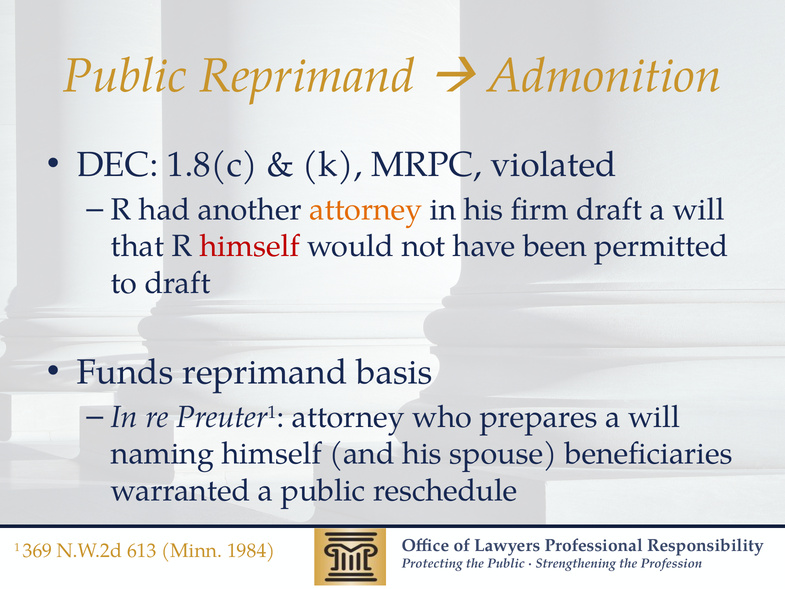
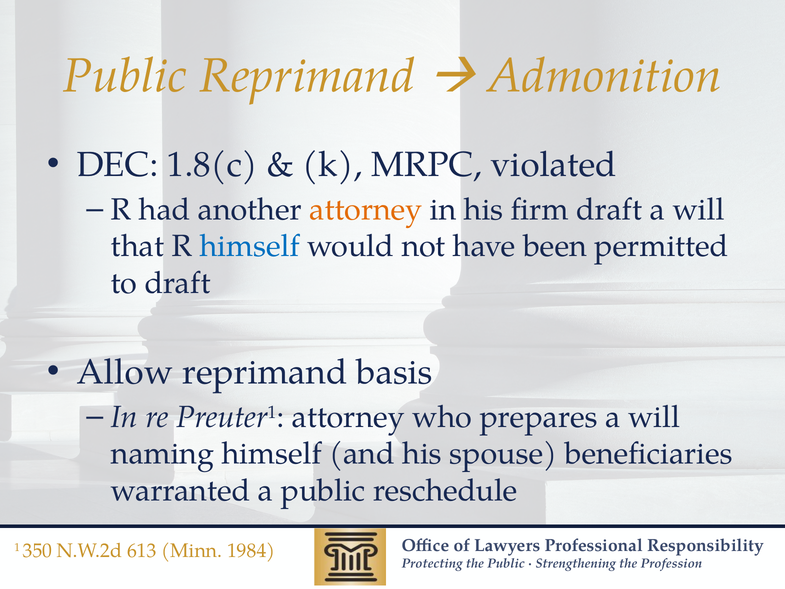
himself colour: red -> blue (250, 246)
Funds: Funds -> Allow (125, 372)
369: 369 -> 350 (37, 550)
